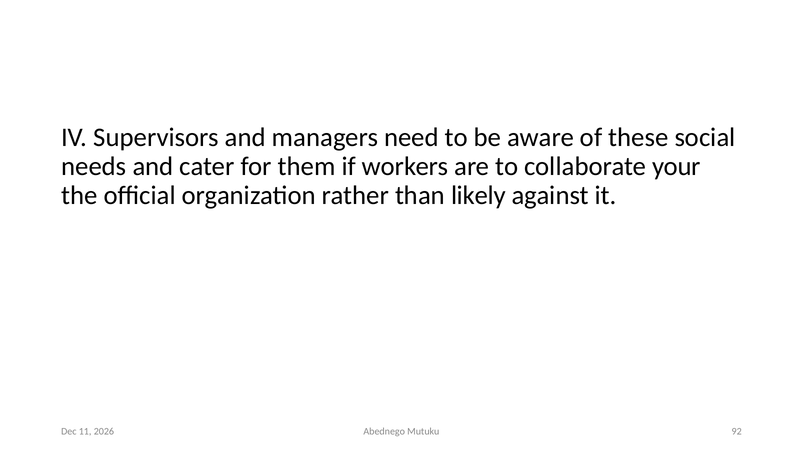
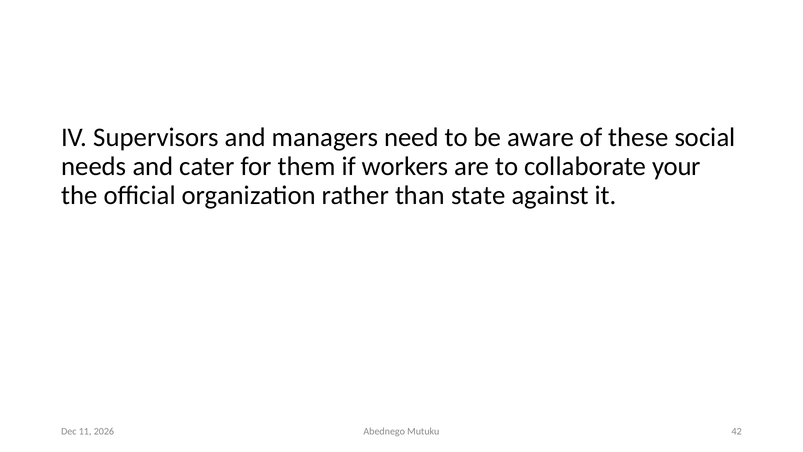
likely: likely -> state (478, 195)
92: 92 -> 42 (737, 431)
